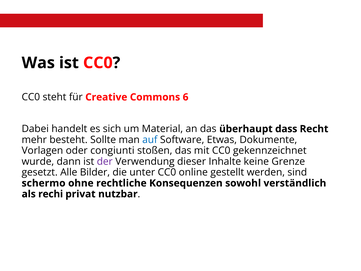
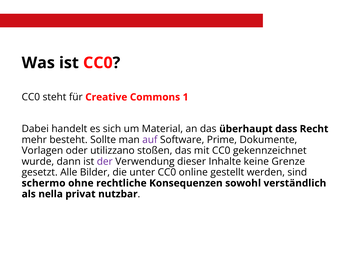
6: 6 -> 1 (186, 97)
auf colour: blue -> purple (150, 140)
Etwas: Etwas -> Prime (222, 140)
congiunti: congiunti -> utilizzano (112, 150)
rechi: rechi -> nella (51, 194)
